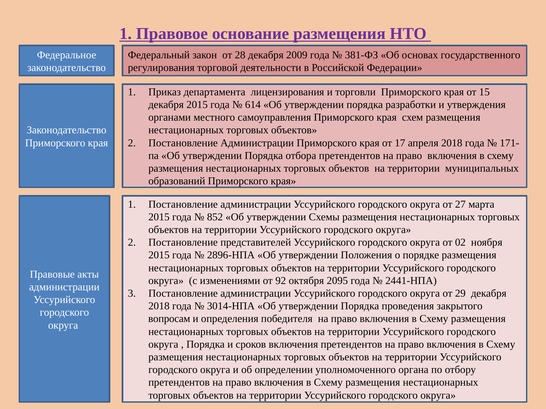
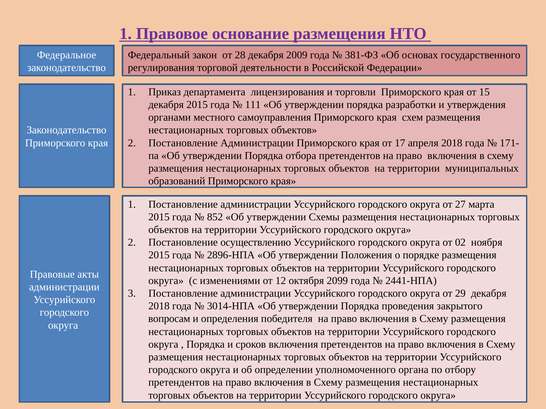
614: 614 -> 111 (253, 105)
представителей: представителей -> осуществлению (256, 243)
92: 92 -> 12 (281, 281)
2095: 2095 -> 2099 (337, 281)
